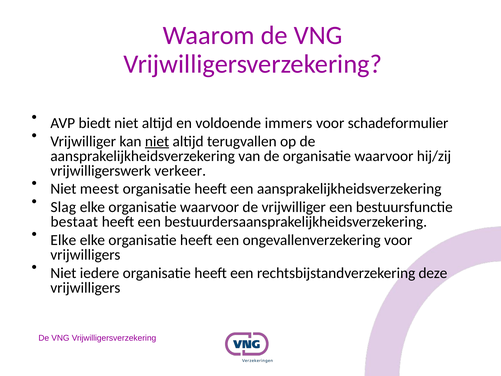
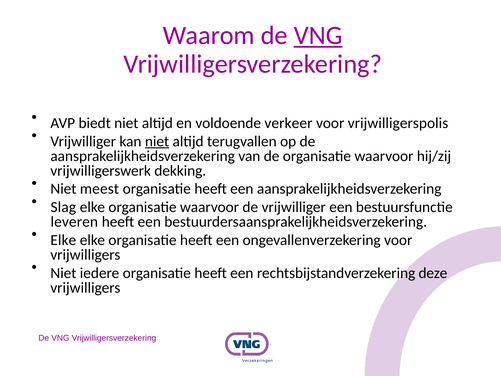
VNG underline: none -> present (318, 36)
immers: immers -> verkeer (288, 123)
schadeformulier: schadeformulier -> vrijwilligerspolis (398, 123)
verkeer: verkeer -> dekking (180, 171)
bestaat: bestaat -> leveren (74, 222)
